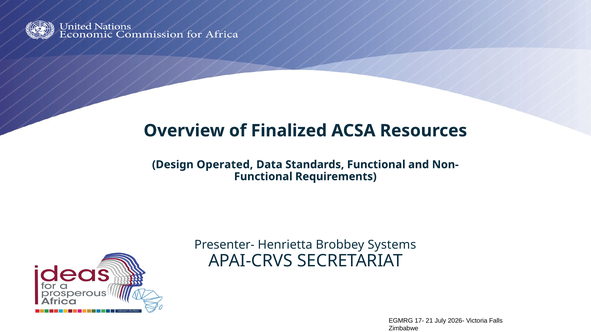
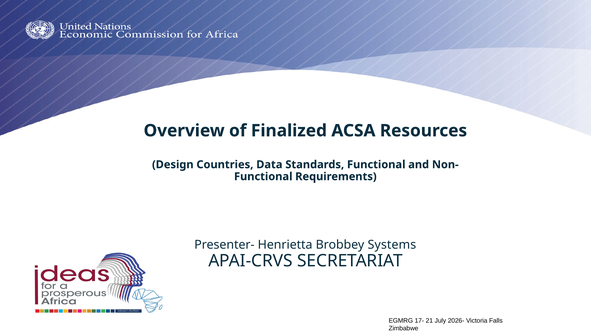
Operated: Operated -> Countries (225, 165)
